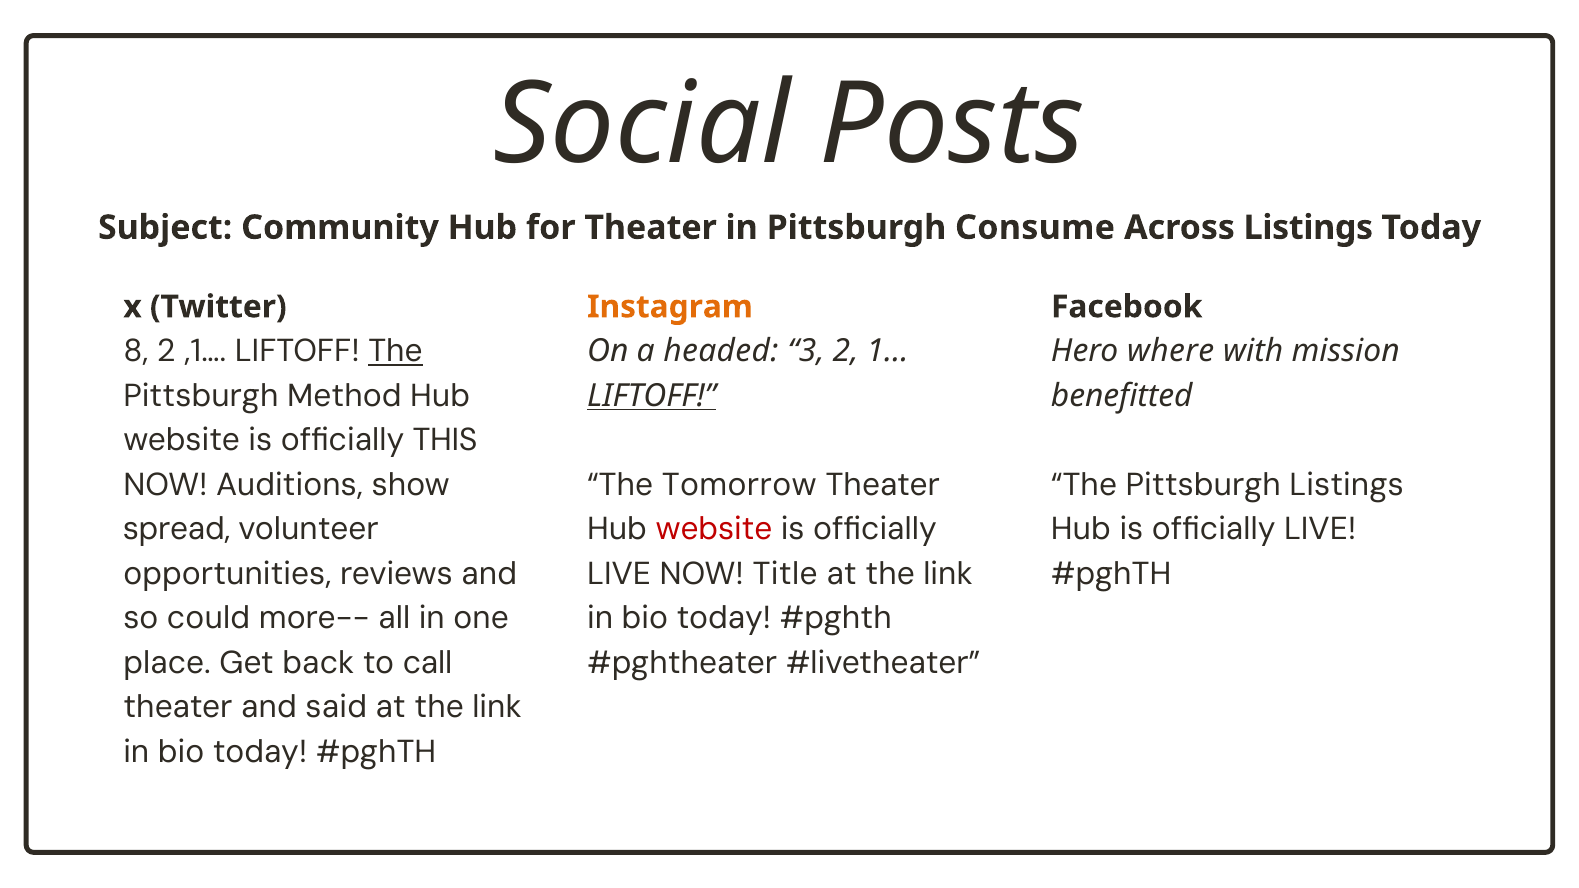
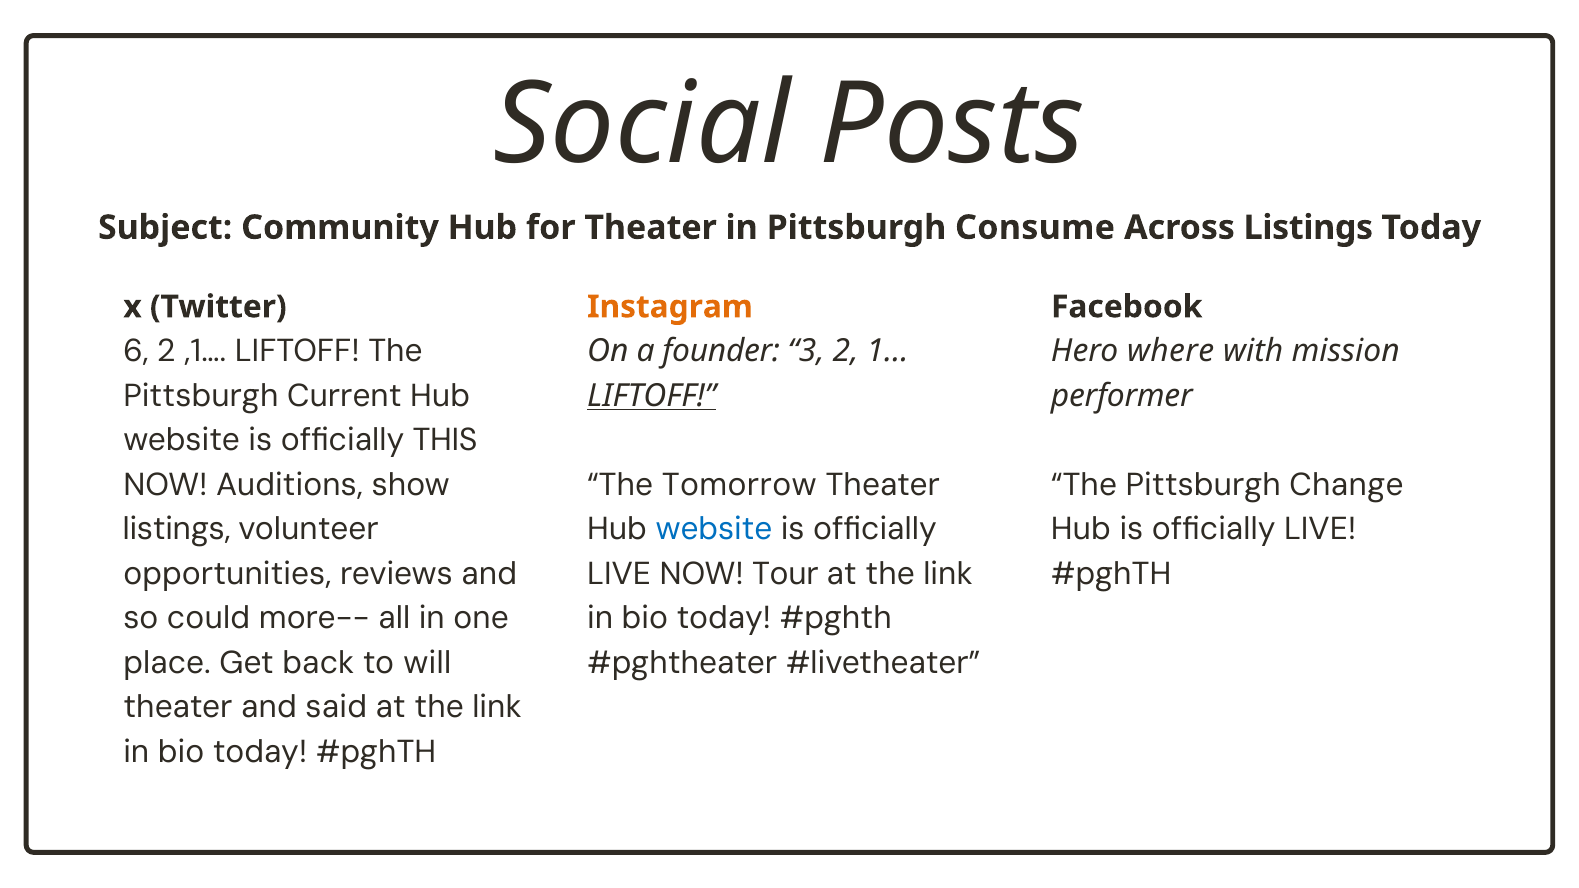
8: 8 -> 6 (136, 351)
The underline: present -> none (395, 351)
headed: headed -> founder (721, 351)
Method: Method -> Current (344, 396)
benefitted: benefitted -> performer (1122, 396)
Pittsburgh Listings: Listings -> Change (1347, 485)
spread: spread -> listings (177, 529)
website colour: red -> blue (714, 529)
Title: Title -> Tour (785, 574)
call: call -> will (427, 663)
